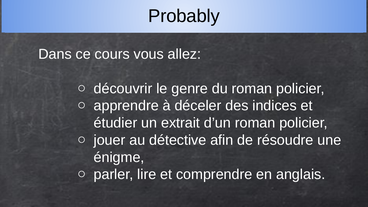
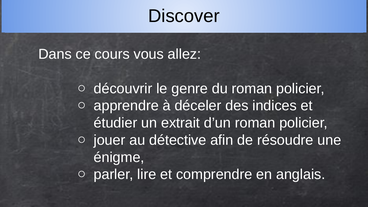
Probably: Probably -> Discover (184, 16)
